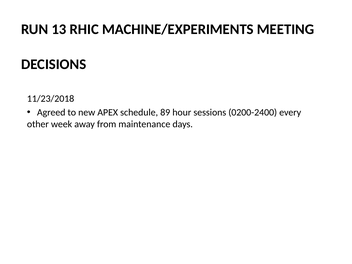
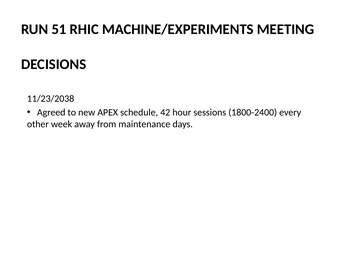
13: 13 -> 51 (59, 29)
11/23/2018: 11/23/2018 -> 11/23/2038 (51, 99)
89: 89 -> 42 (165, 112)
0200-2400: 0200-2400 -> 1800-2400 (253, 112)
